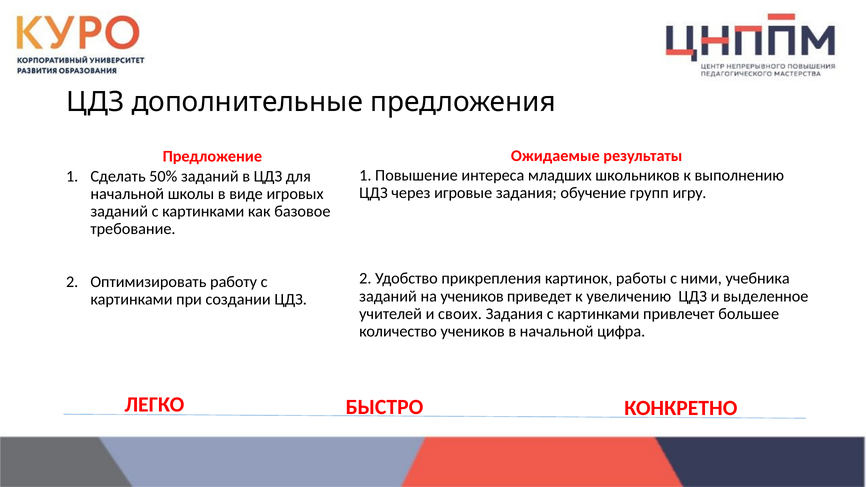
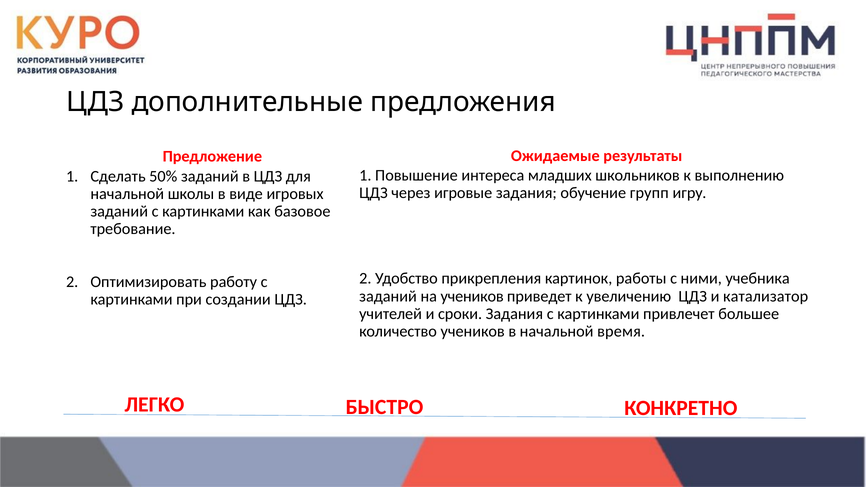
выделенное: выделенное -> катализатор (766, 296)
своих: своих -> сроки (460, 314)
цифра: цифра -> время (621, 331)
